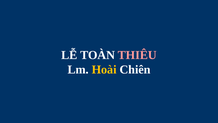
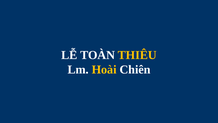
THIÊU colour: pink -> yellow (137, 55)
